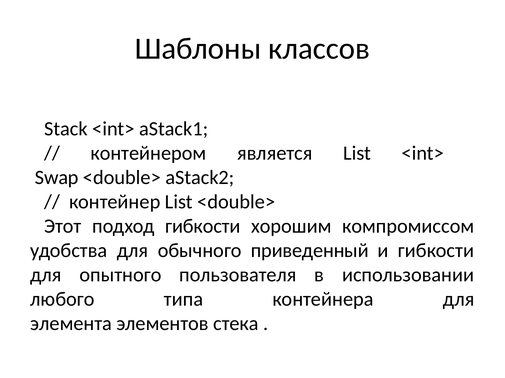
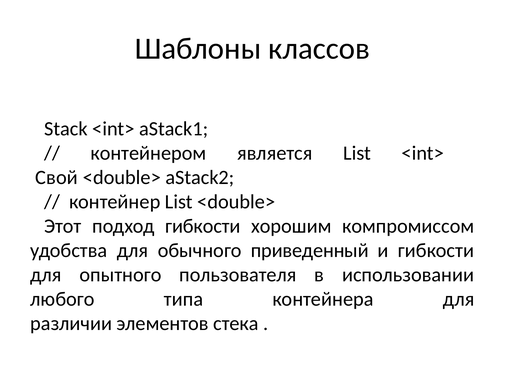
Swap: Swap -> Свой (57, 178)
элемента: элемента -> различии (71, 324)
